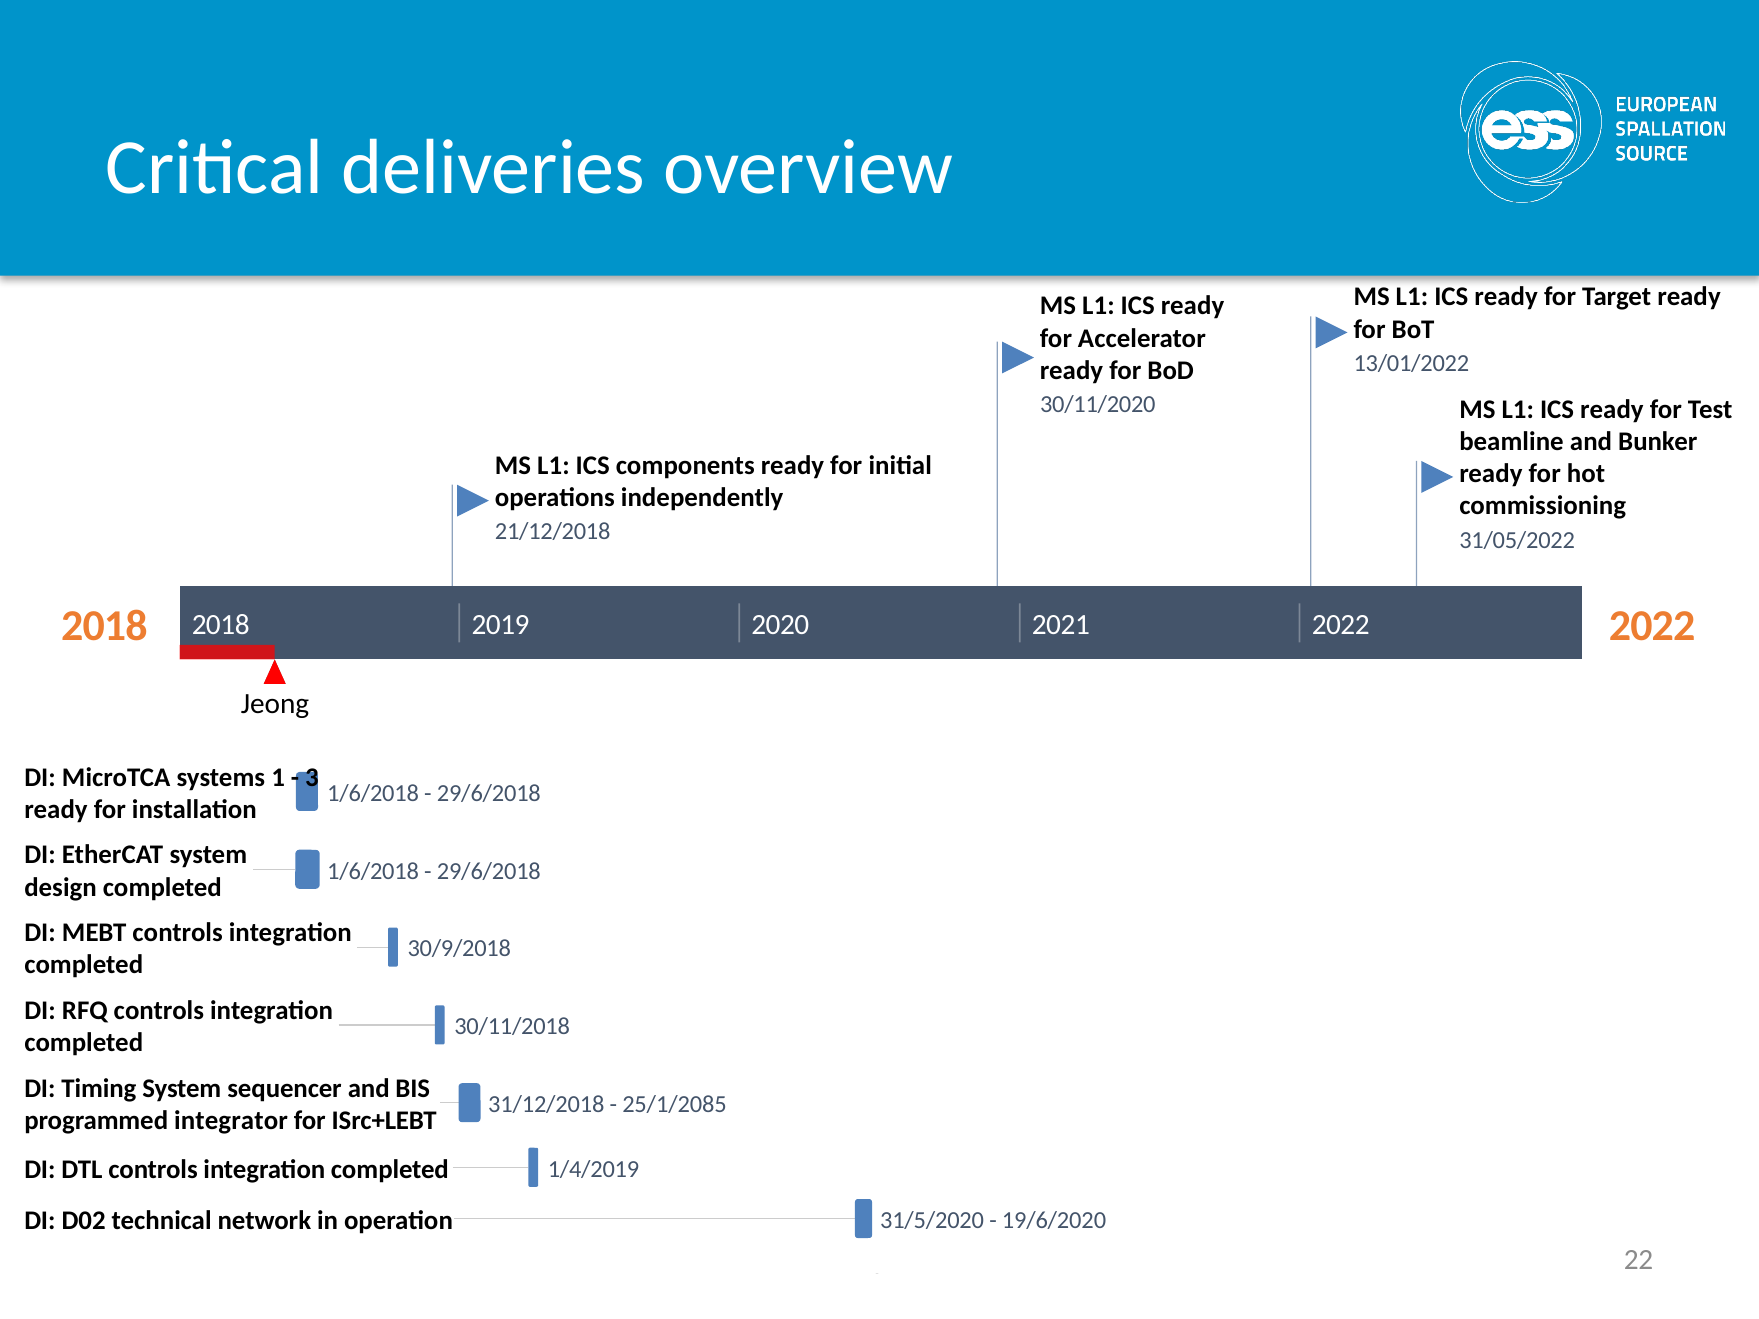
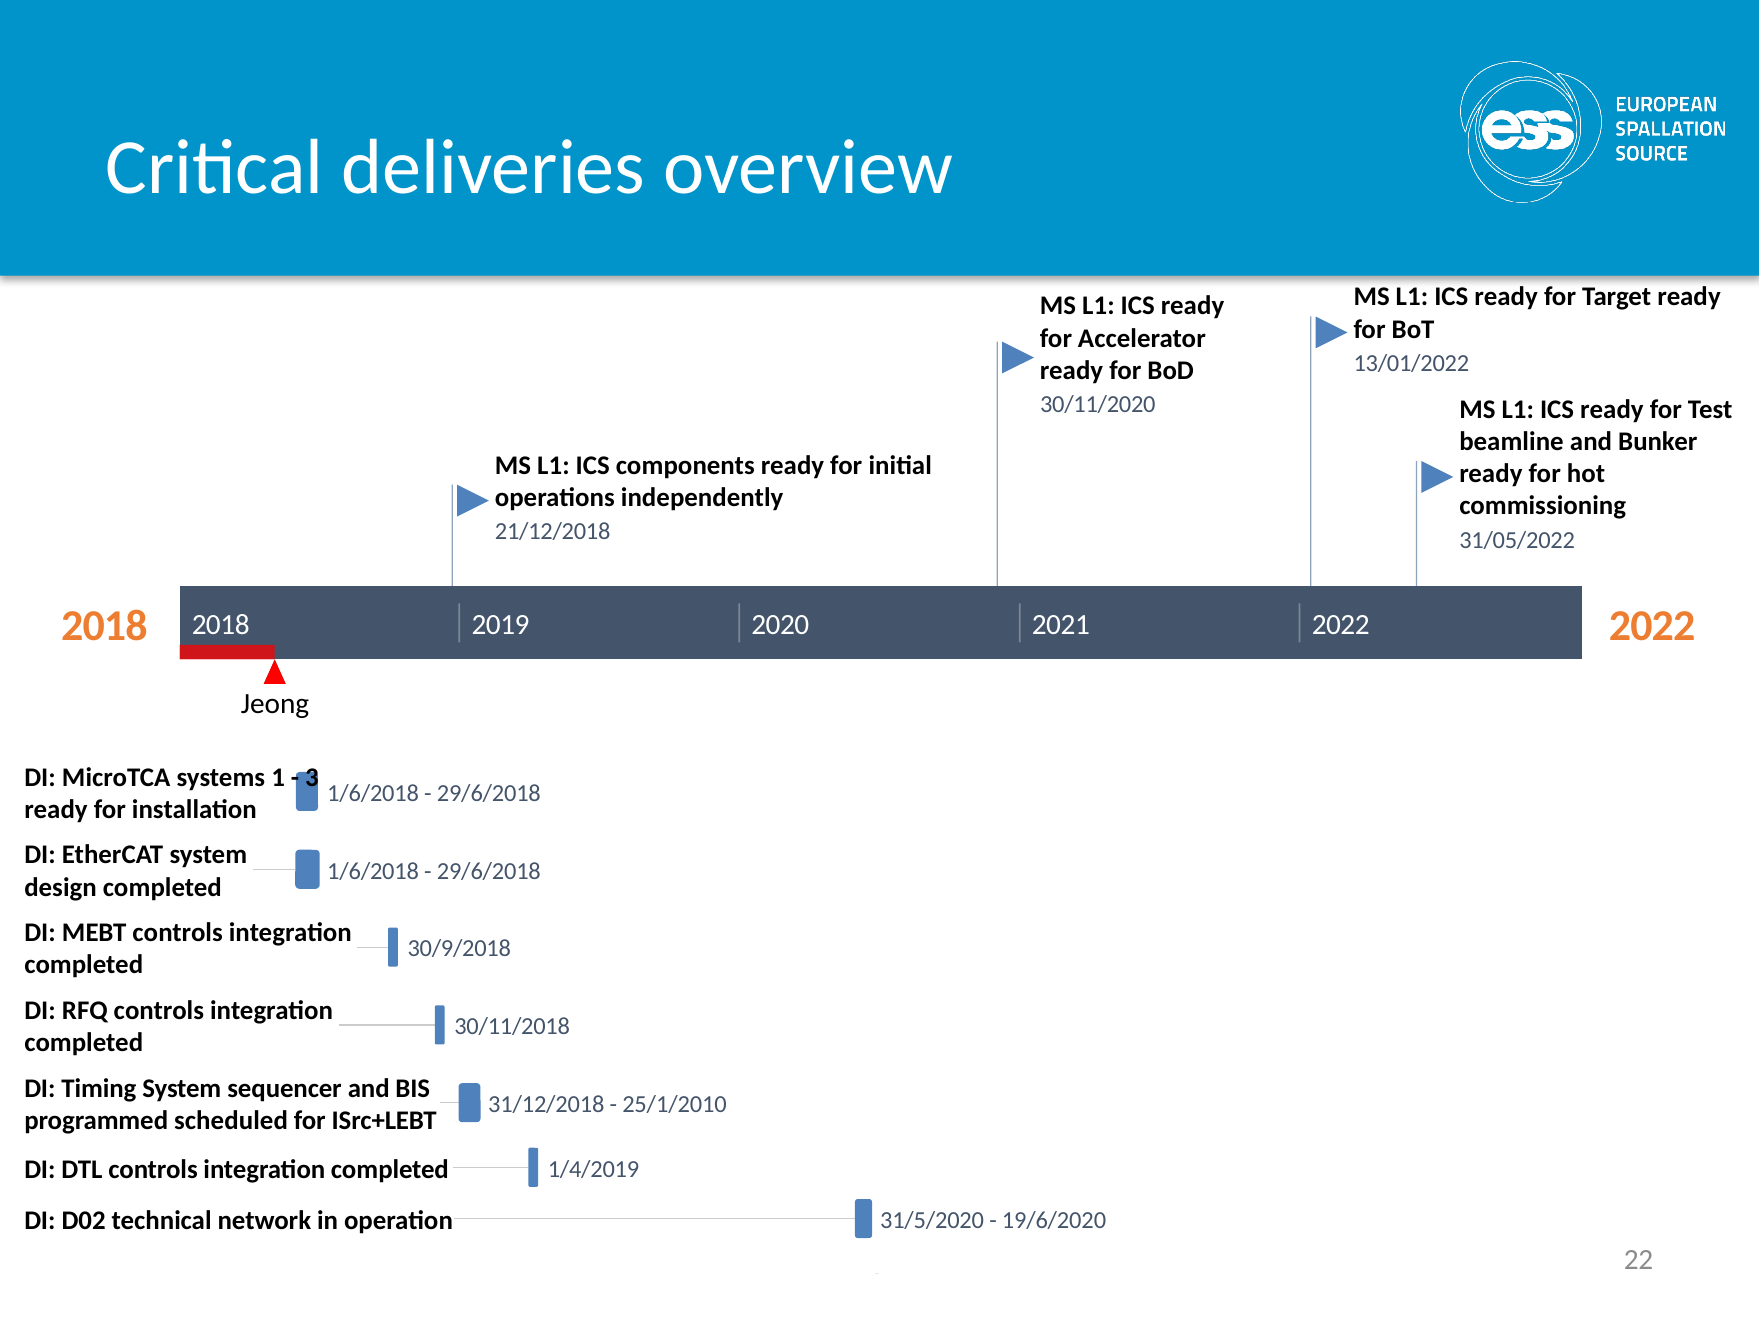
25/1/2085: 25/1/2085 -> 25/1/2010 (674, 1105)
integrator: integrator -> scheduled (231, 1121)
